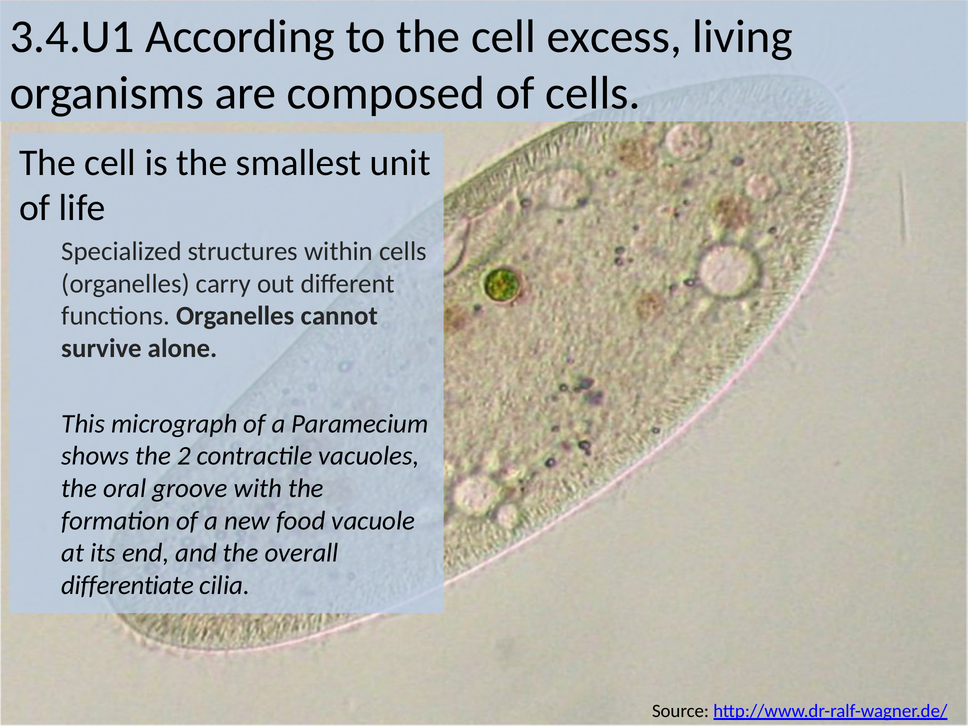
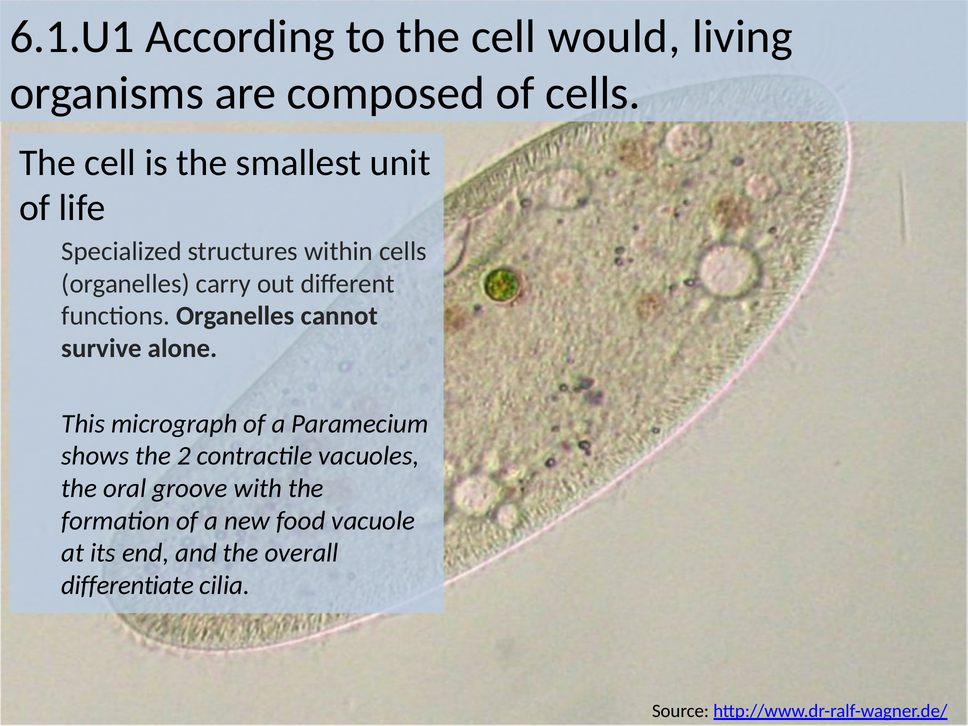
3.4.U1: 3.4.U1 -> 6.1.U1 (72, 37)
excess: excess -> would (614, 37)
